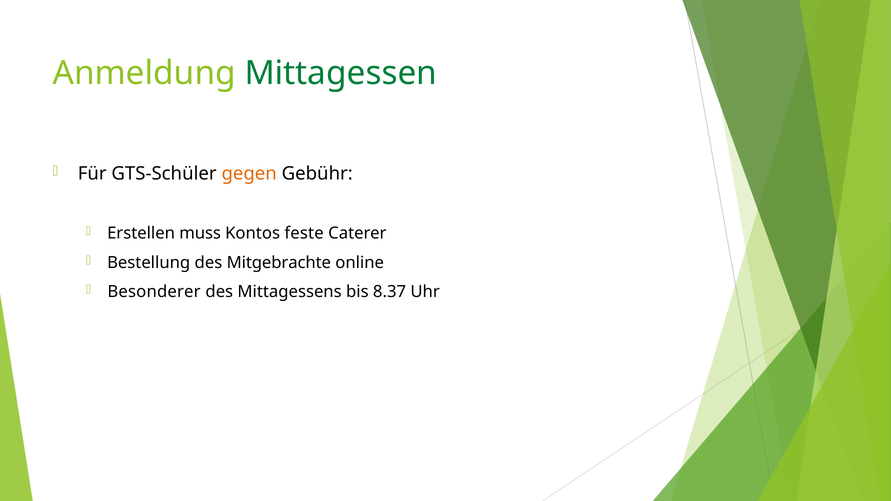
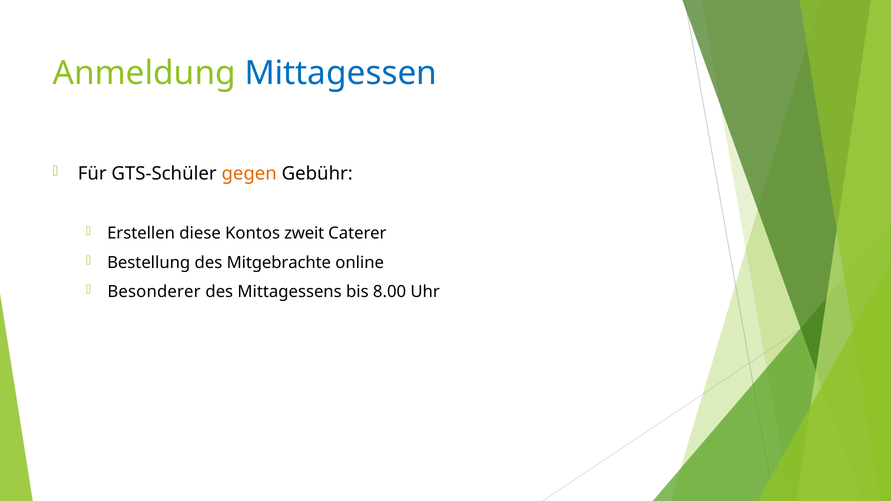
Mittagessen colour: green -> blue (341, 73)
muss: muss -> diese (200, 233)
feste: feste -> zweit (304, 233)
8.37: 8.37 -> 8.00 (390, 292)
